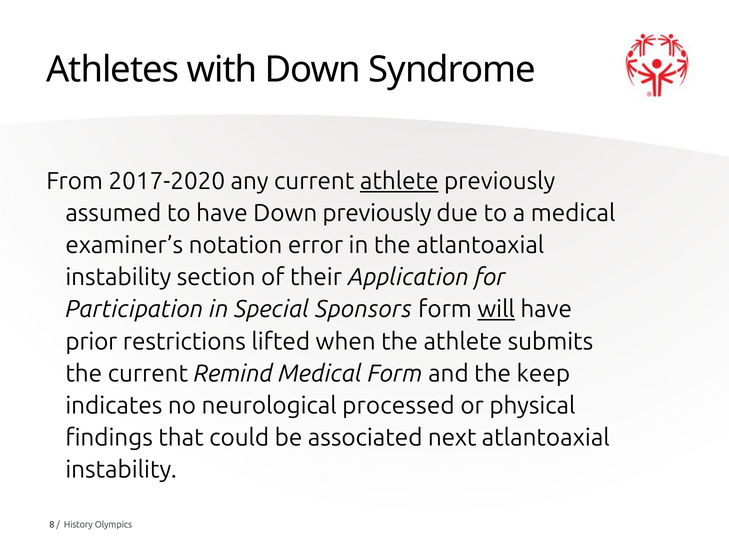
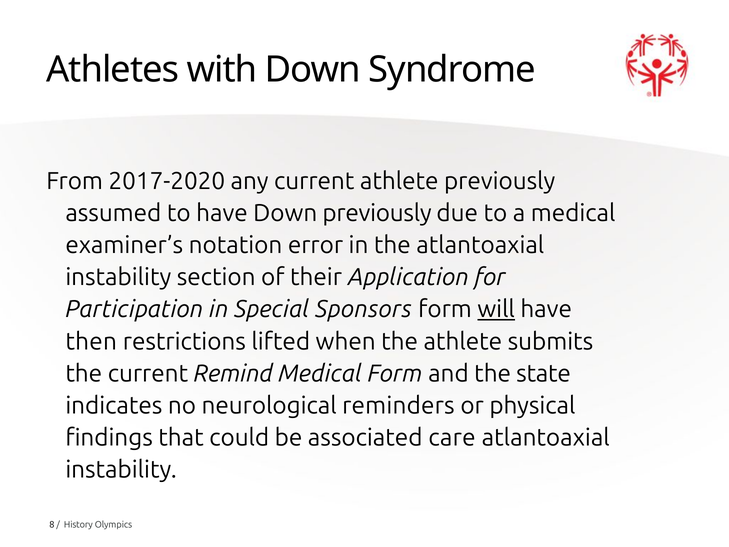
athlete underline: present -> none (399, 181)
prior: prior -> then (91, 341)
keep: keep -> state (544, 373)
processed: processed -> reminders (398, 405)
next: next -> care (452, 438)
